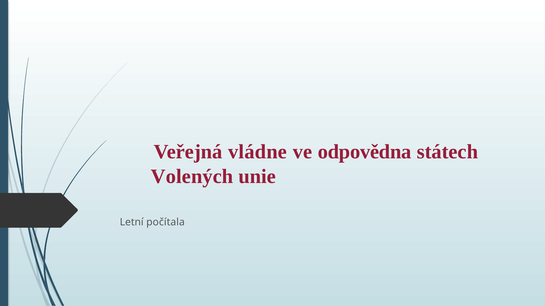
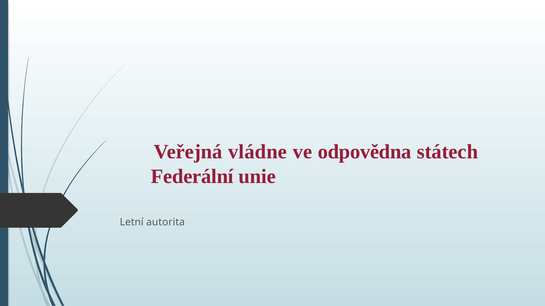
Volených: Volených -> Federální (192, 177)
počítala: počítala -> autorita (166, 222)
